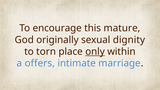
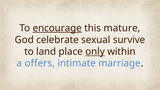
encourage underline: none -> present (57, 28)
originally: originally -> celebrate (57, 40)
dignity: dignity -> survive (129, 40)
torn: torn -> land (46, 52)
